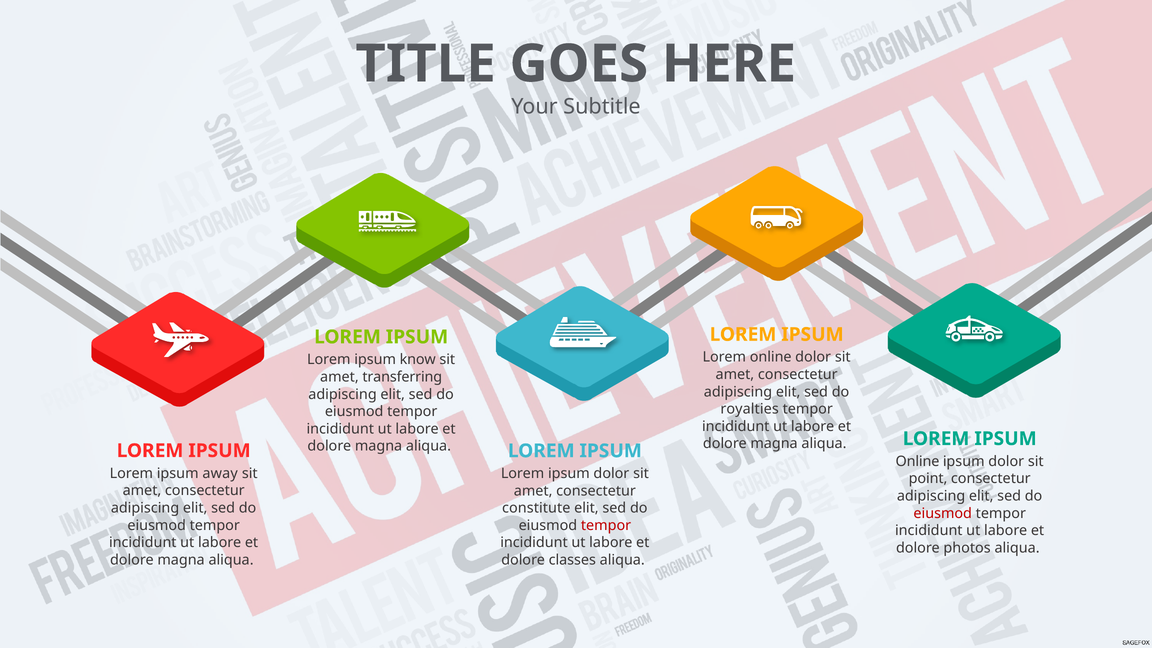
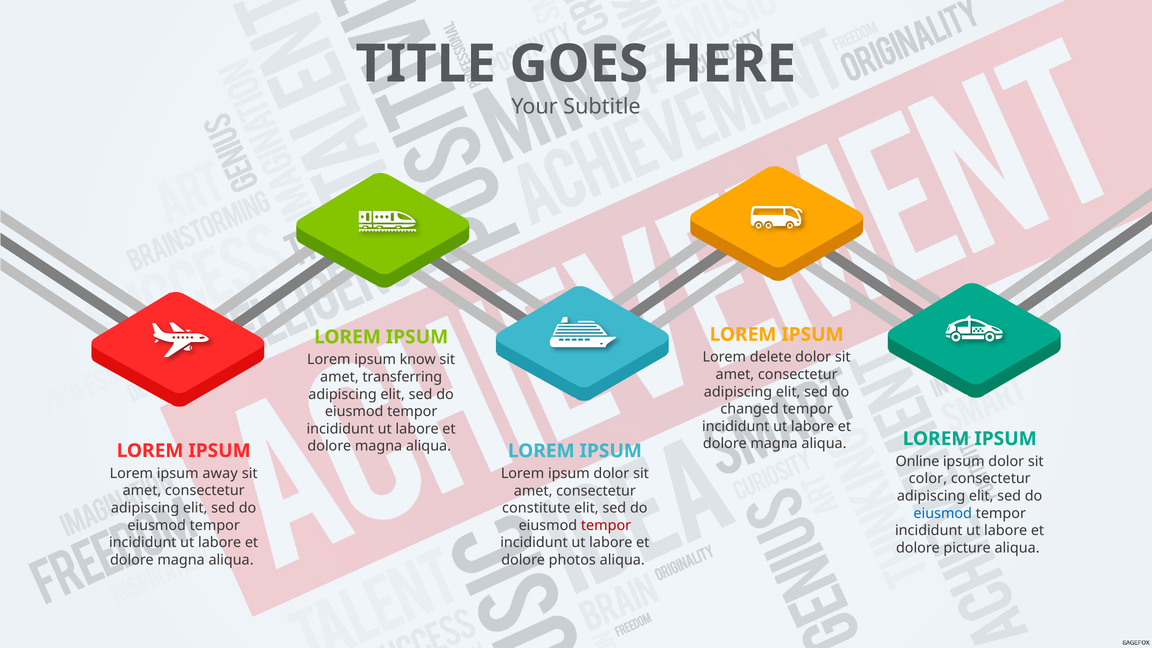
Lorem online: online -> delete (771, 357)
royalties: royalties -> changed (750, 409)
point: point -> color (928, 479)
eiusmod colour: red -> blue (943, 513)
photos: photos -> picture (967, 548)
classes: classes -> photos (572, 560)
